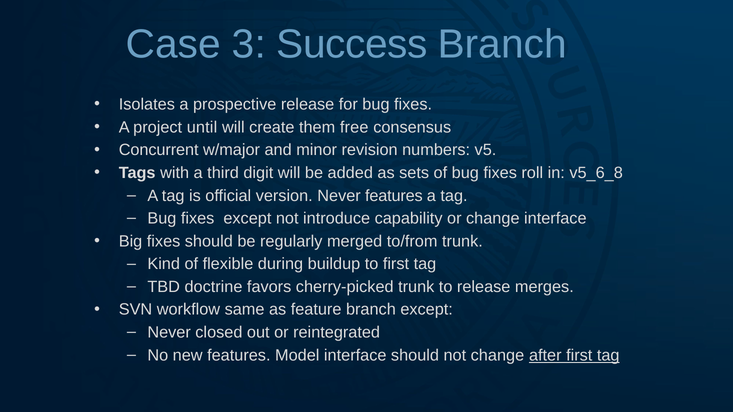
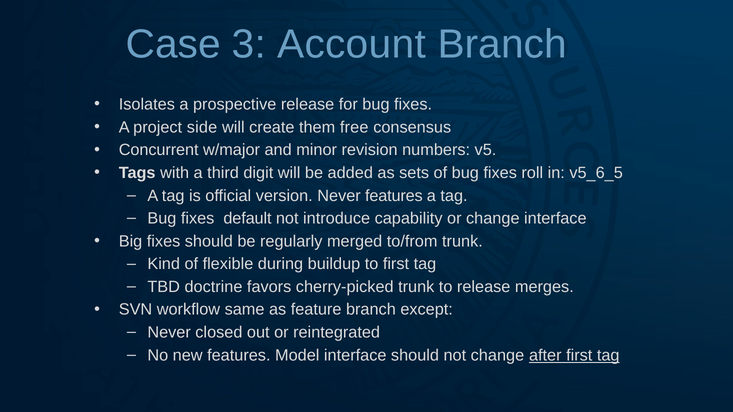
Success: Success -> Account (352, 44)
until: until -> side (202, 127)
v5_6_8: v5_6_8 -> v5_6_5 (596, 173)
fixes except: except -> default (247, 219)
